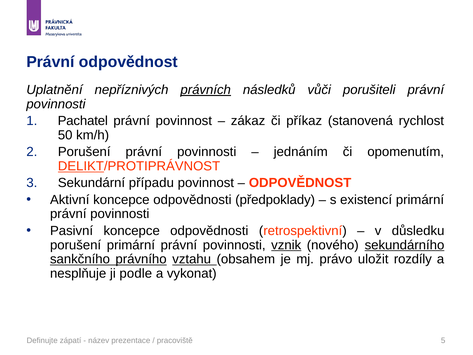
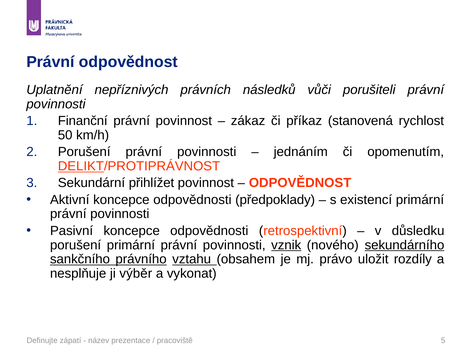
právních underline: present -> none (206, 90)
Pachatel: Pachatel -> Finanční (83, 121)
případu: případu -> přihlížet (151, 183)
podle: podle -> výběr (136, 273)
